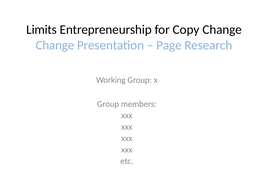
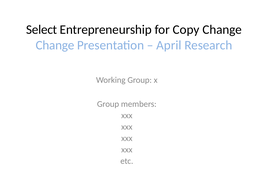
Limits: Limits -> Select (42, 30)
Page: Page -> April (169, 45)
